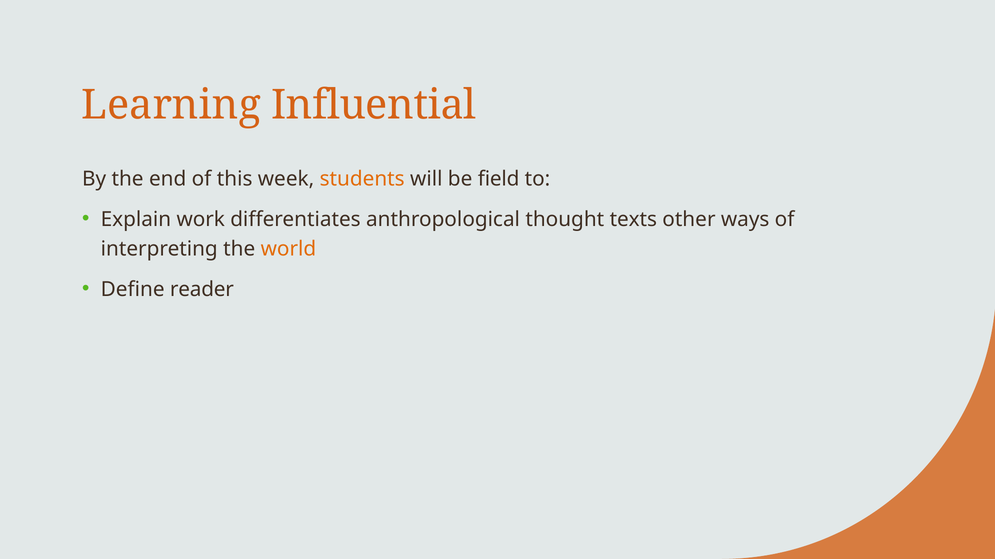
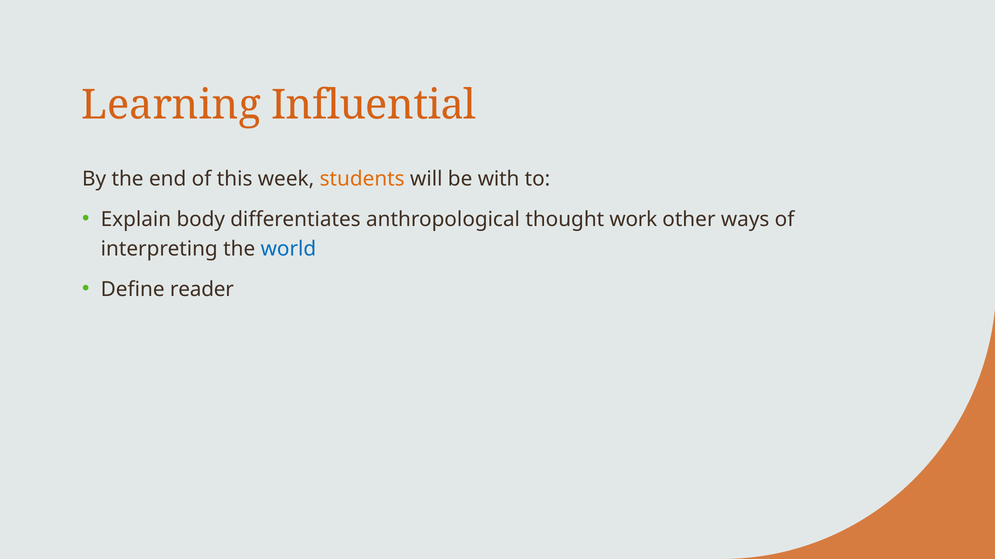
field: field -> with (499, 179)
work: work -> body (201, 219)
texts: texts -> work (633, 219)
world colour: orange -> blue (288, 249)
